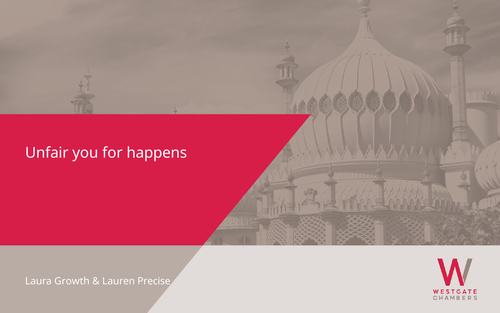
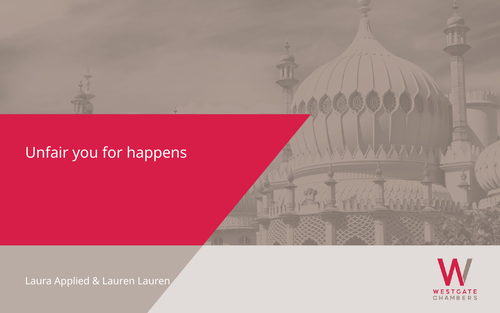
Growth: Growth -> Applied (72, 282)
Lauren Precise: Precise -> Lauren (154, 282)
